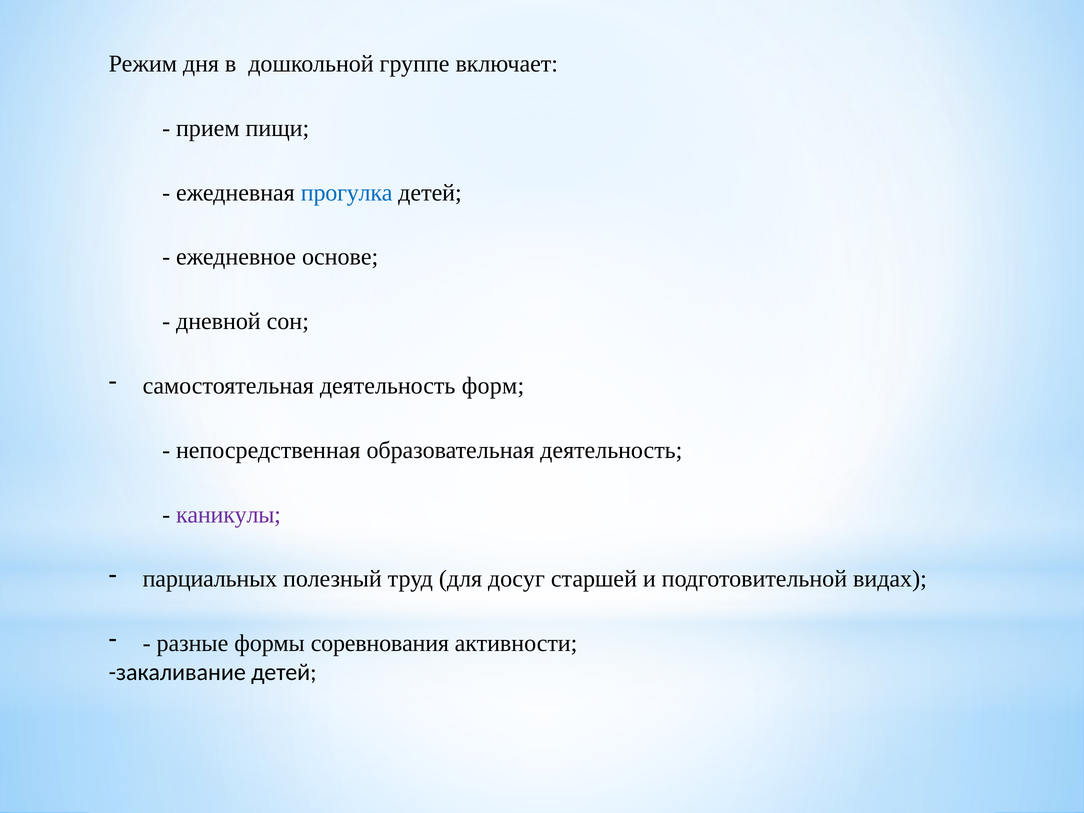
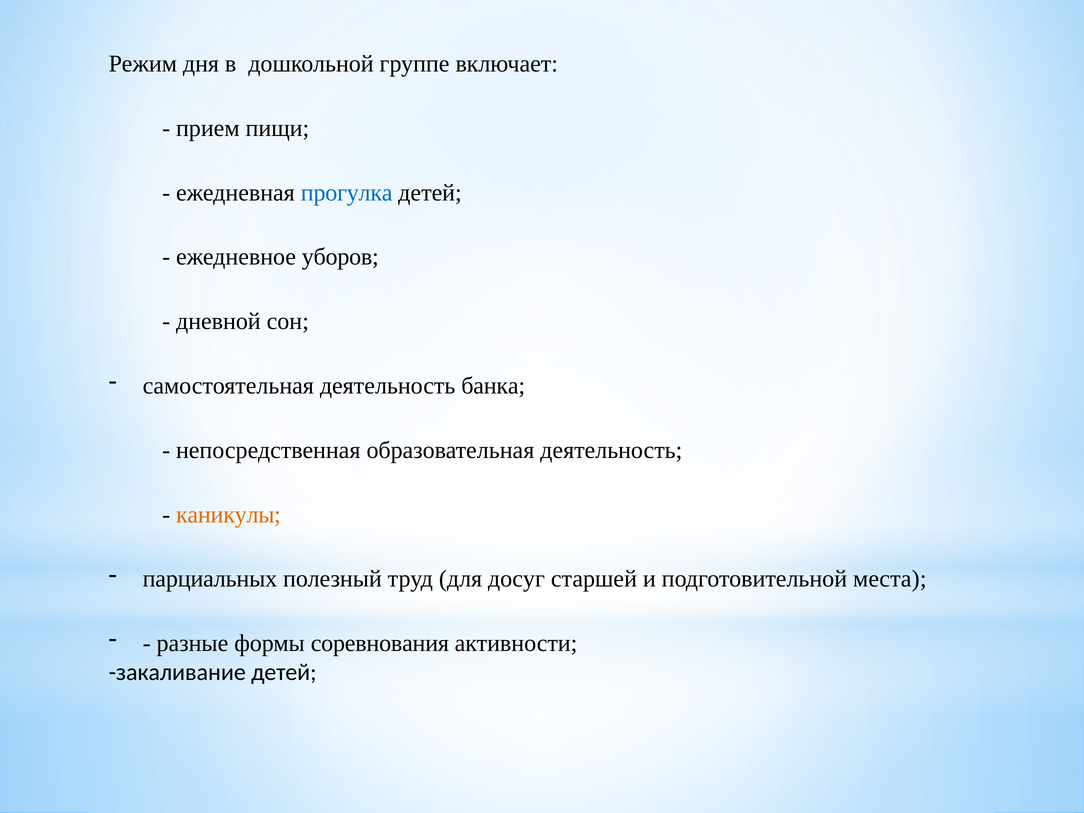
основе: основе -> уборов (340, 257)
форм: форм -> банка (493, 386)
каникулы colour: purple -> orange (228, 515)
видах: видах -> места (890, 579)
